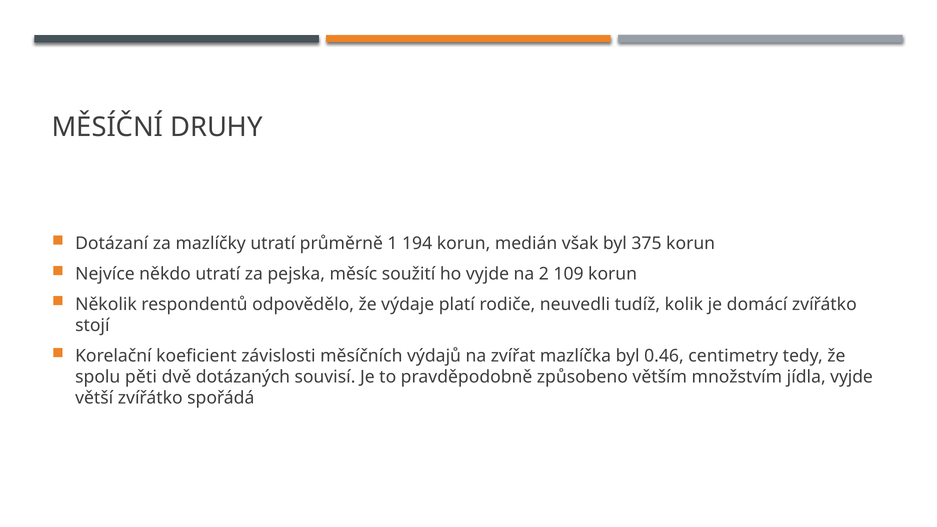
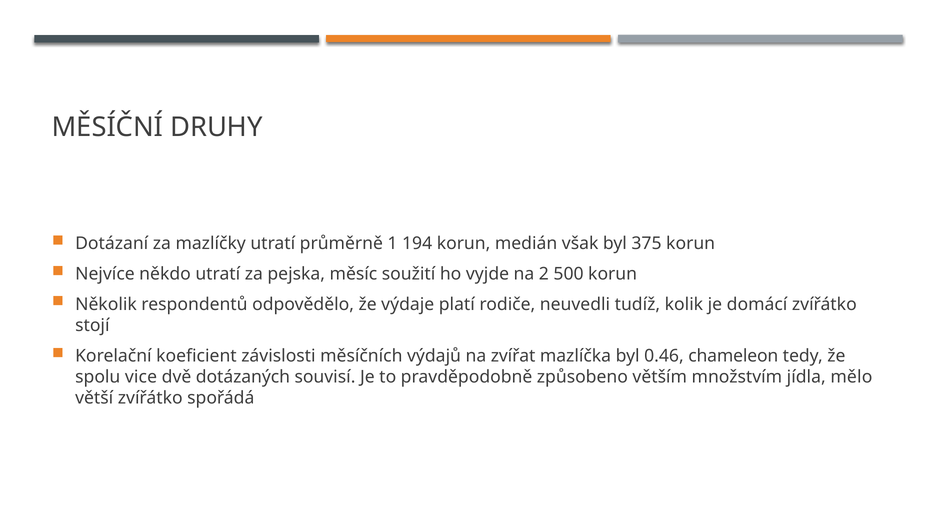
109: 109 -> 500 (569, 274)
centimetry: centimetry -> chameleon (733, 356)
pěti: pěti -> vice (141, 377)
jídla vyjde: vyjde -> mělo (851, 377)
